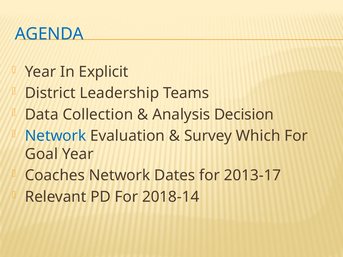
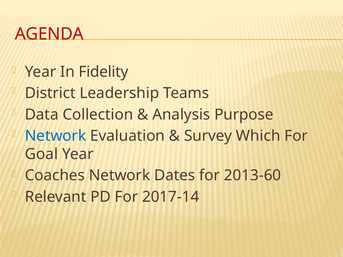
AGENDA colour: blue -> red (49, 34)
Explicit: Explicit -> Fidelity (104, 72)
Decision: Decision -> Purpose (244, 115)
2013-17: 2013-17 -> 2013-60 (253, 176)
2018-14: 2018-14 -> 2017-14 (171, 197)
